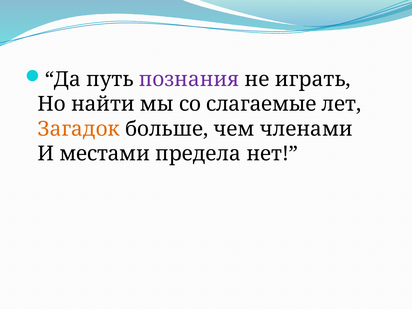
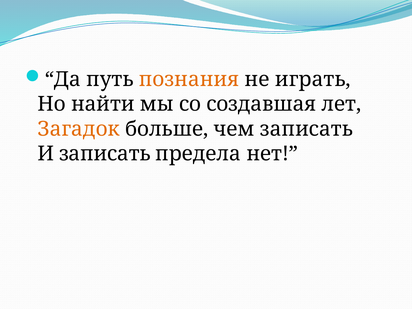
познания colour: purple -> orange (189, 79)
слагаемые: слагаемые -> создавшая (261, 104)
чем членами: членами -> записать (306, 129)
И местами: местами -> записать (105, 154)
